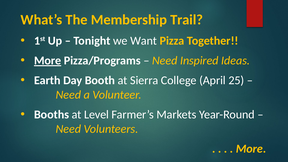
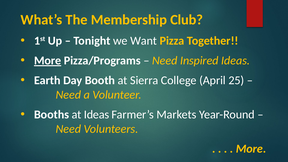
Trail: Trail -> Club (187, 20)
at Level: Level -> Ideas (97, 115)
